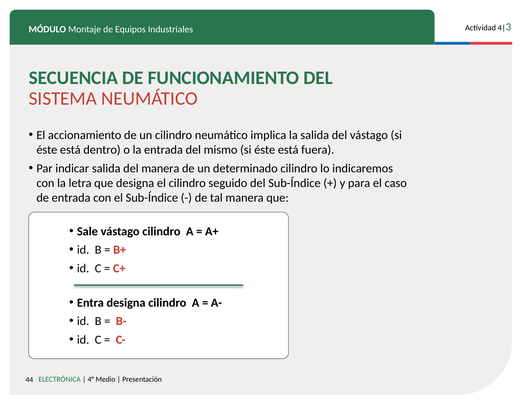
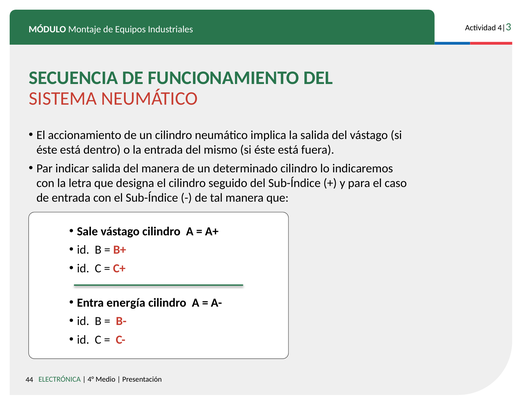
Entra designa: designa -> energía (126, 303)
